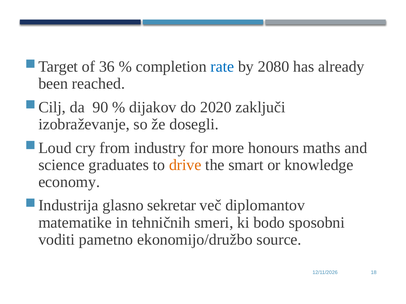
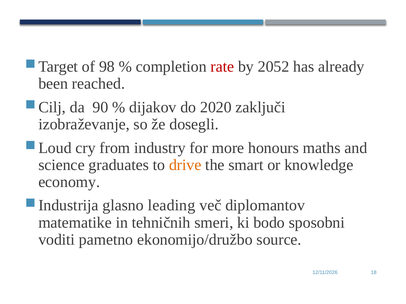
36: 36 -> 98 (107, 67)
rate colour: blue -> red (222, 67)
2080: 2080 -> 2052 (274, 67)
sekretar: sekretar -> leading (172, 206)
